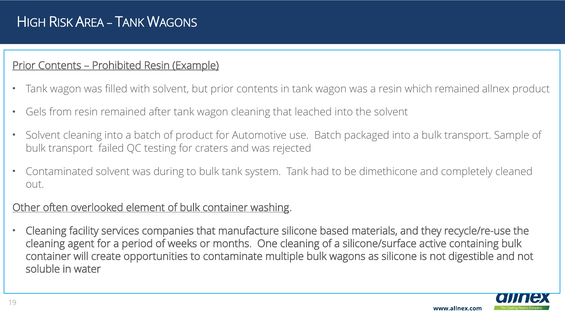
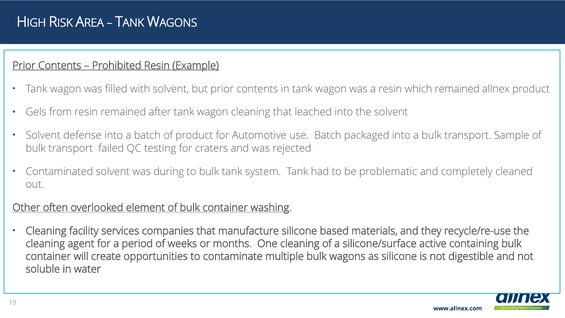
Solvent cleaning: cleaning -> defense (82, 135)
dimethicone: dimethicone -> problematic (388, 171)
